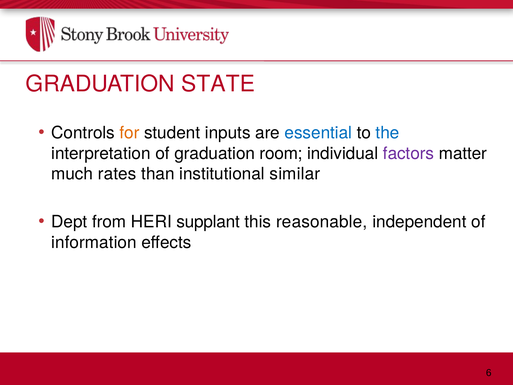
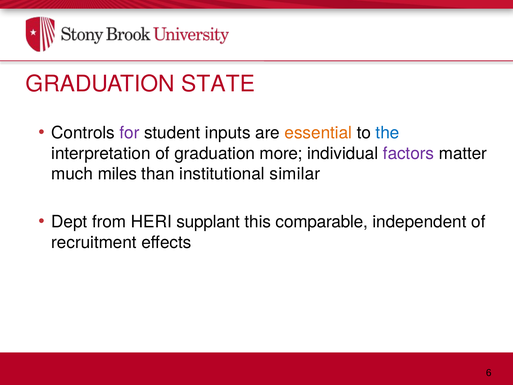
for colour: orange -> purple (130, 133)
essential colour: blue -> orange (318, 133)
room: room -> more (281, 153)
rates: rates -> miles (117, 174)
reasonable: reasonable -> comparable (322, 222)
information: information -> recruitment (94, 242)
